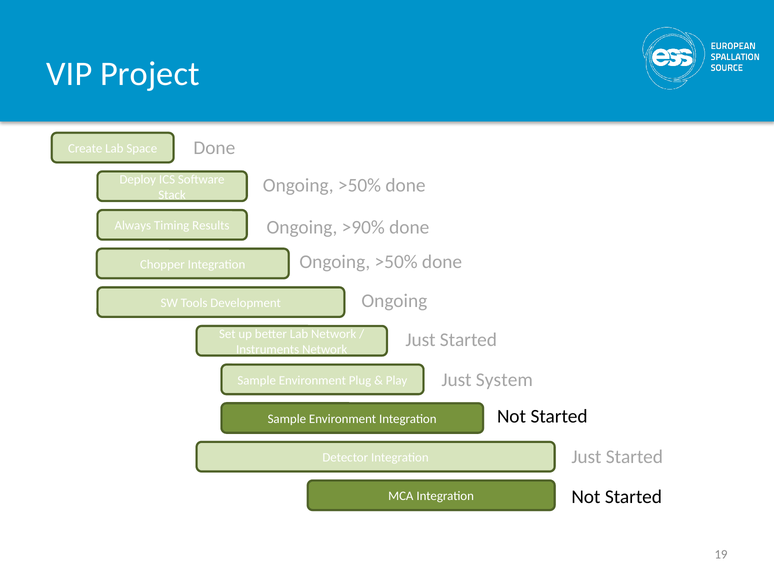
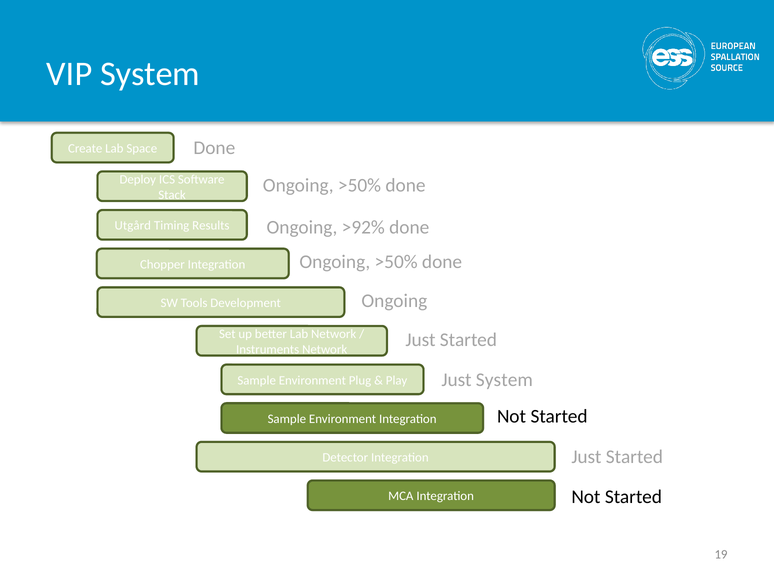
VIP Project: Project -> System (150, 74)
>90%: >90% -> >92% (363, 227)
Always: Always -> Utgård (133, 226)
